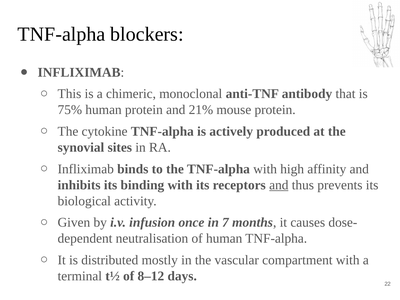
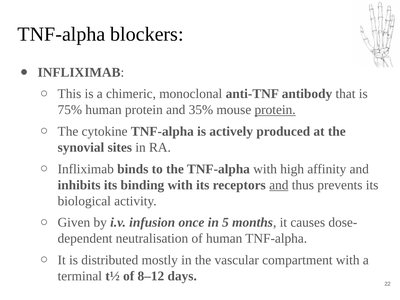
21%: 21% -> 35% (201, 110)
protein underline: none -> present (275, 110)
7: 7 -> 5 (225, 223)
